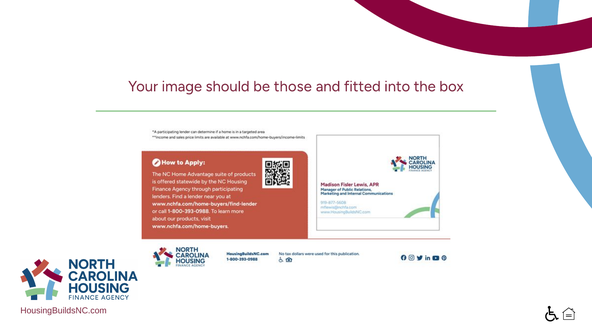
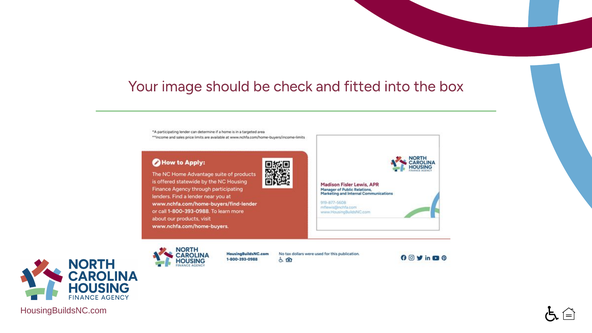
those: those -> check (293, 86)
